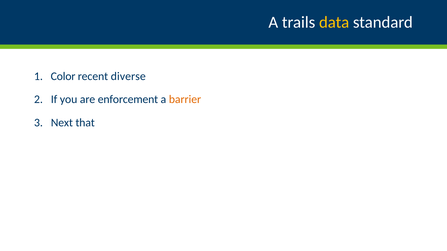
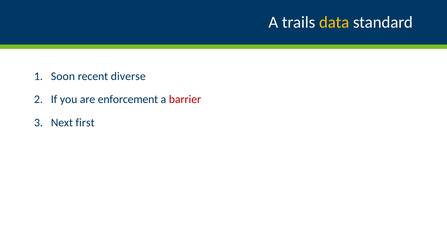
Color: Color -> Soon (63, 76)
barrier colour: orange -> red (185, 100)
that: that -> first (85, 123)
